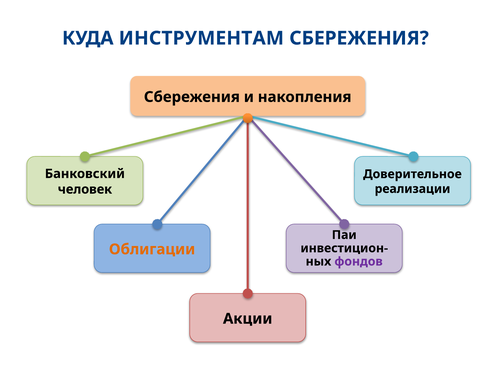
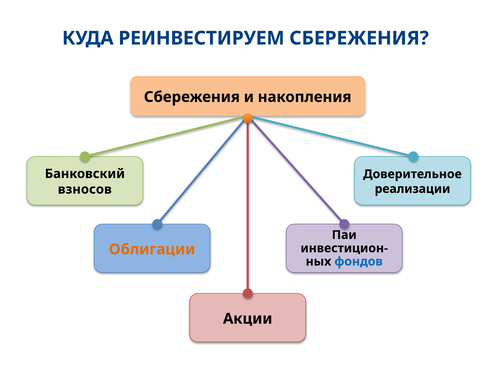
ИНСТРУМЕНТАМ: ИНСТРУМЕНТАМ -> РЕИНВЕСТИРУЕМ (201, 38)
человек: человек -> взносов (85, 189)
фондов colour: purple -> blue (359, 261)
